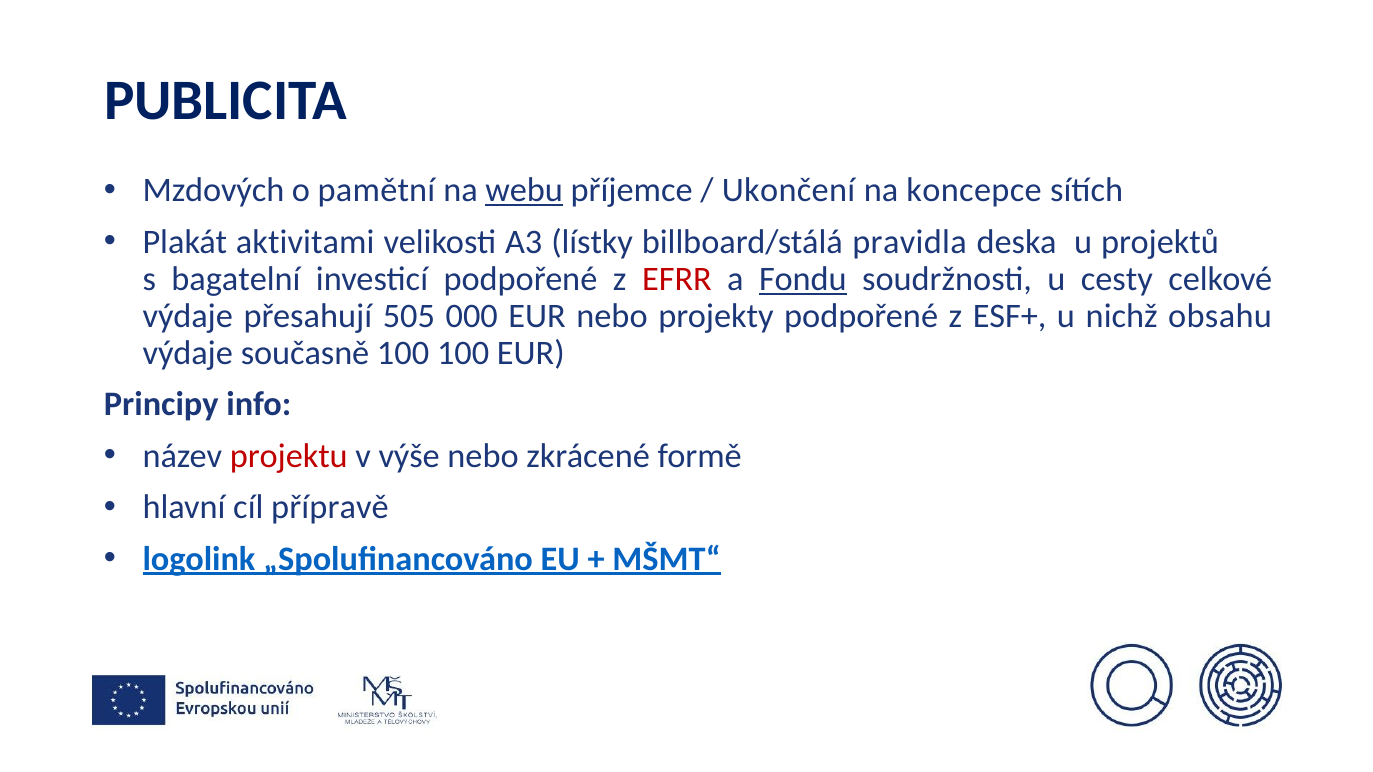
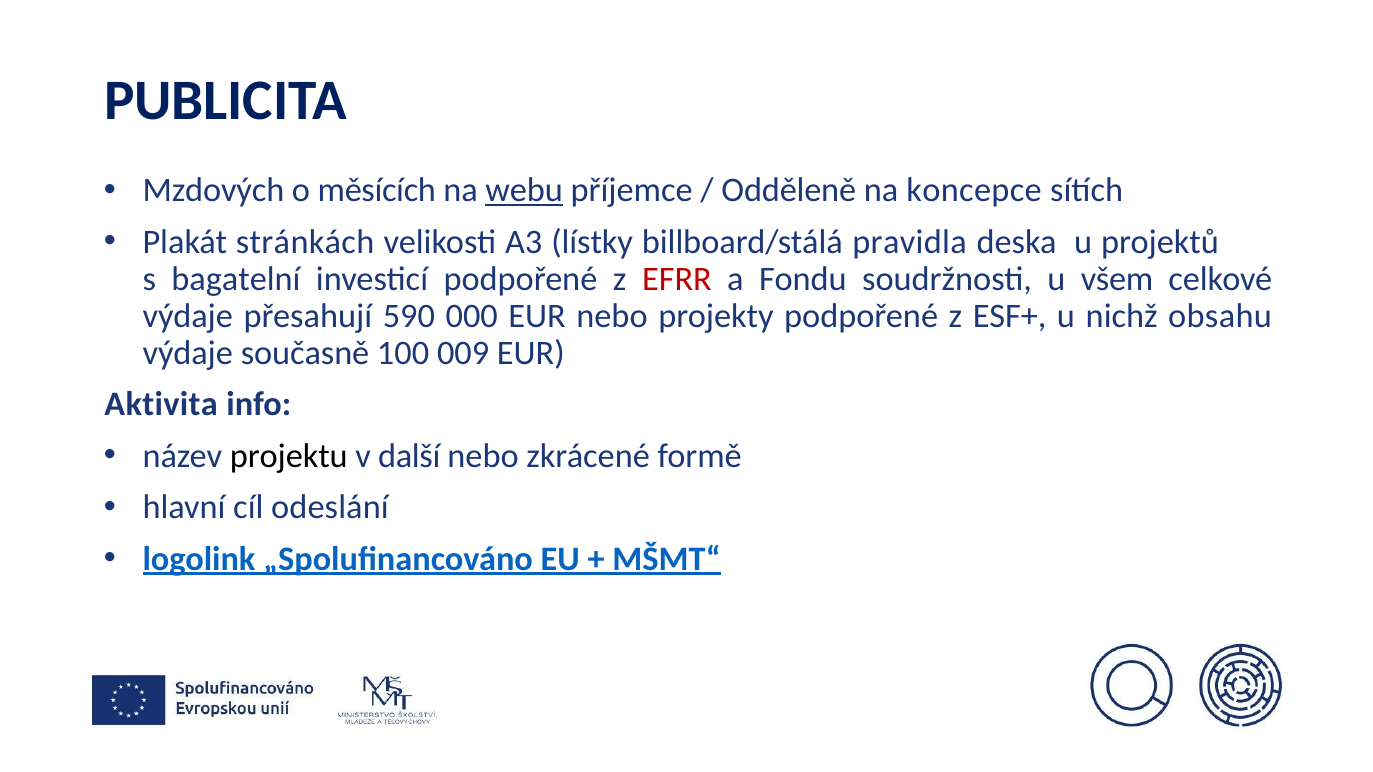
pamětní: pamětní -> měsících (377, 191)
Ukončení: Ukončení -> Odděleně (789, 191)
aktivitami: aktivitami -> stránkách (305, 242)
Fondu underline: present -> none (803, 279)
cesty: cesty -> všem (1117, 279)
505: 505 -> 590 (409, 316)
100 100: 100 -> 009 (463, 353)
Principy: Principy -> Aktivita (161, 405)
projektu colour: red -> black (289, 456)
výše: výše -> další (409, 456)
přípravě: přípravě -> odeslání (330, 507)
